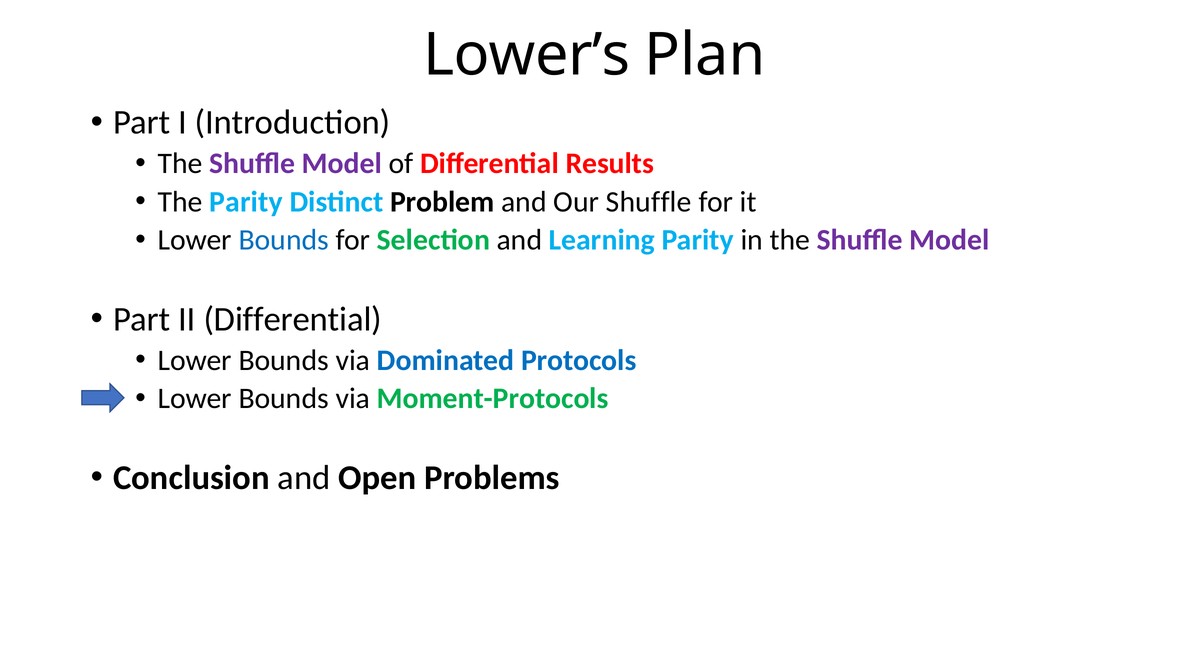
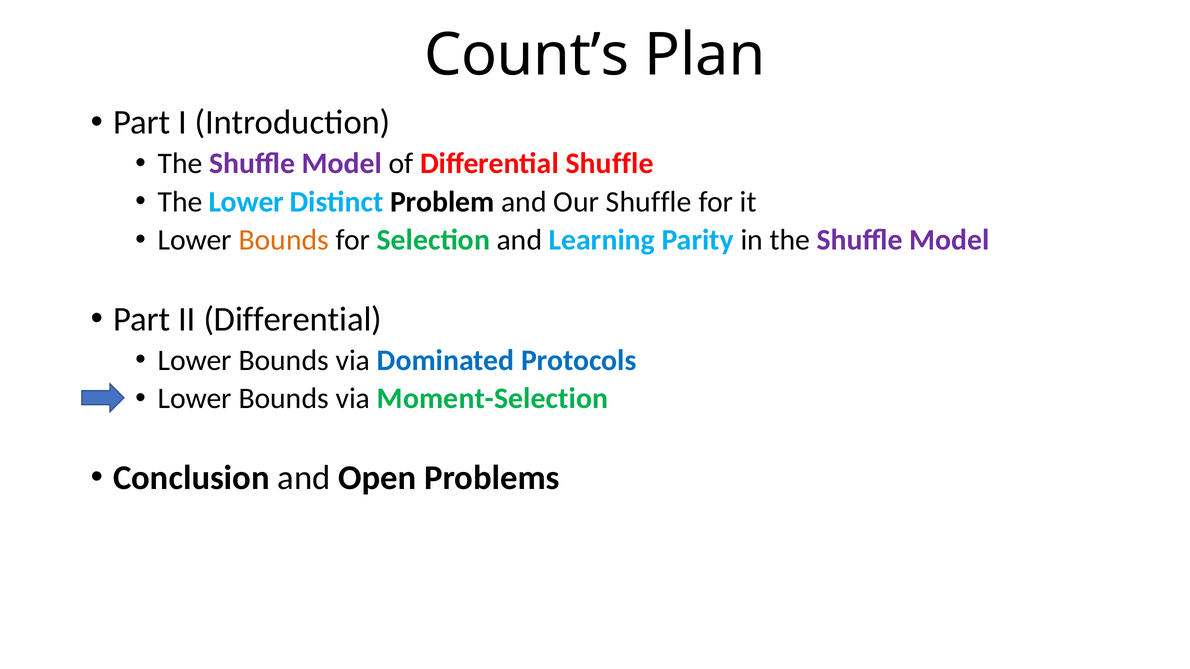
Lower’s: Lower’s -> Count’s (527, 55)
Differential Results: Results -> Shuffle (610, 164)
The Parity: Parity -> Lower (246, 202)
Bounds colour: blue -> orange (284, 240)
Moment-Protocols: Moment-Protocols -> Moment-Selection (493, 399)
